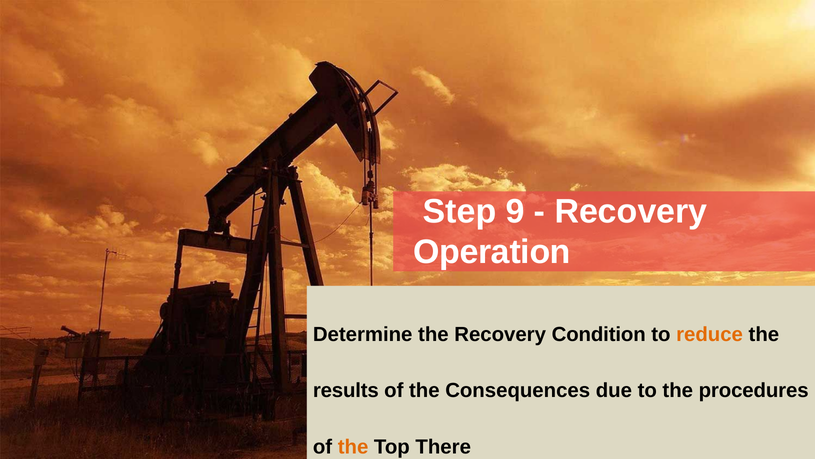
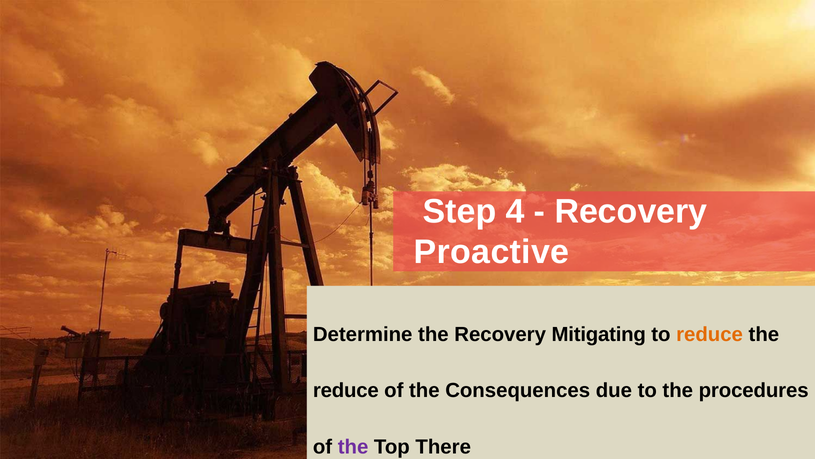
9: 9 -> 4 (515, 211)
Operation: Operation -> Proactive (492, 252)
Condition: Condition -> Mitigating (599, 334)
results: results -> reduce (346, 390)
the colour: orange -> purple (353, 446)
